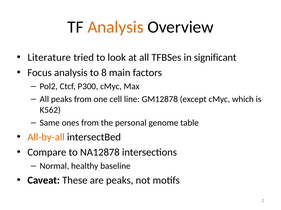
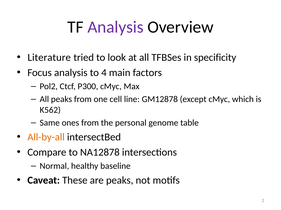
Analysis colour: orange -> purple (116, 27)
significant: significant -> specificity (215, 58)
8: 8 -> 4 (104, 73)
